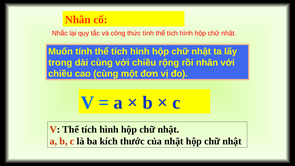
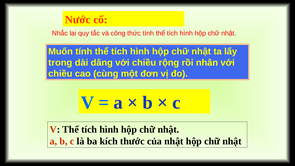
Nhân: Nhân -> Nước (78, 20)
dài cùng: cùng -> dâng (102, 63)
